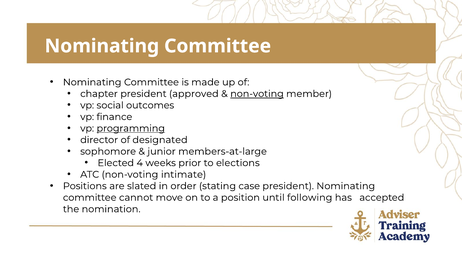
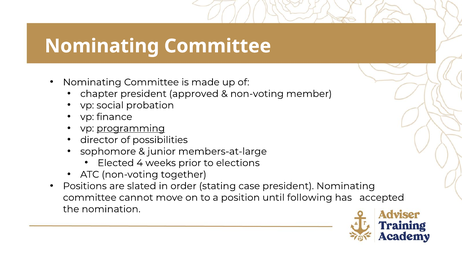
non-voting underline: present -> none (257, 94)
outcomes: outcomes -> probation (150, 105)
designated: designated -> possibilities (160, 140)
intimate: intimate -> together (184, 174)
